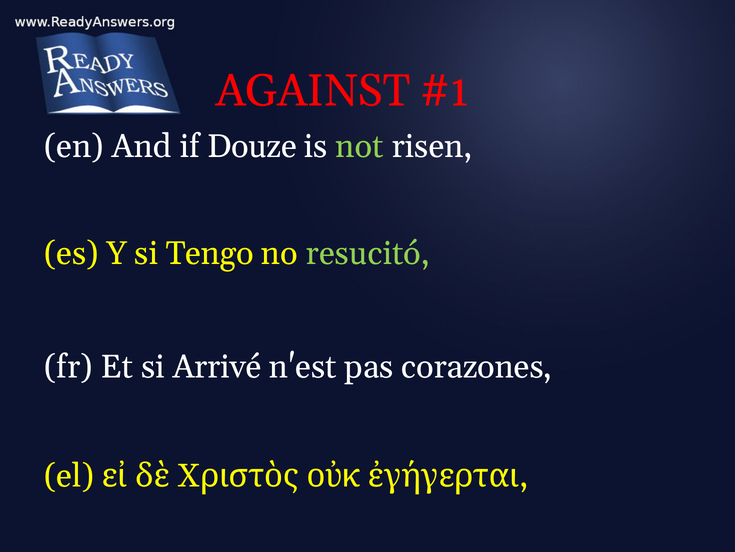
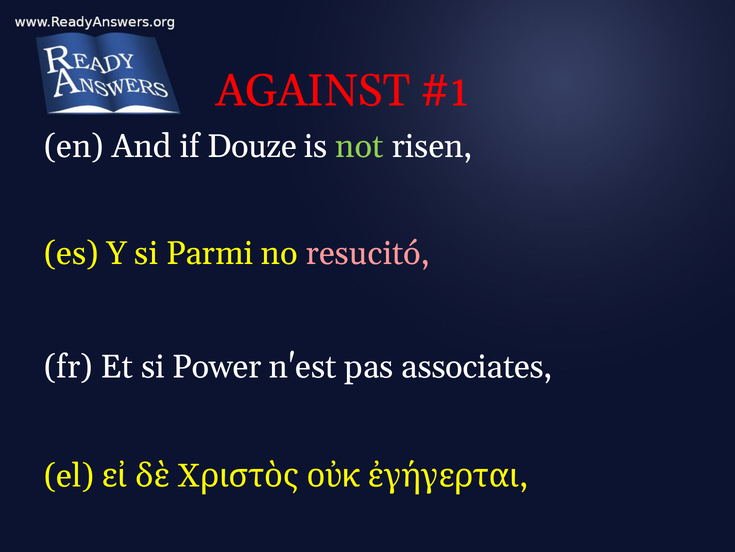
Tengo: Tengo -> Parmi (210, 253)
resucitó colour: light green -> pink (368, 253)
Arrivé: Arrivé -> Power (217, 366)
corazones: corazones -> associates (477, 366)
